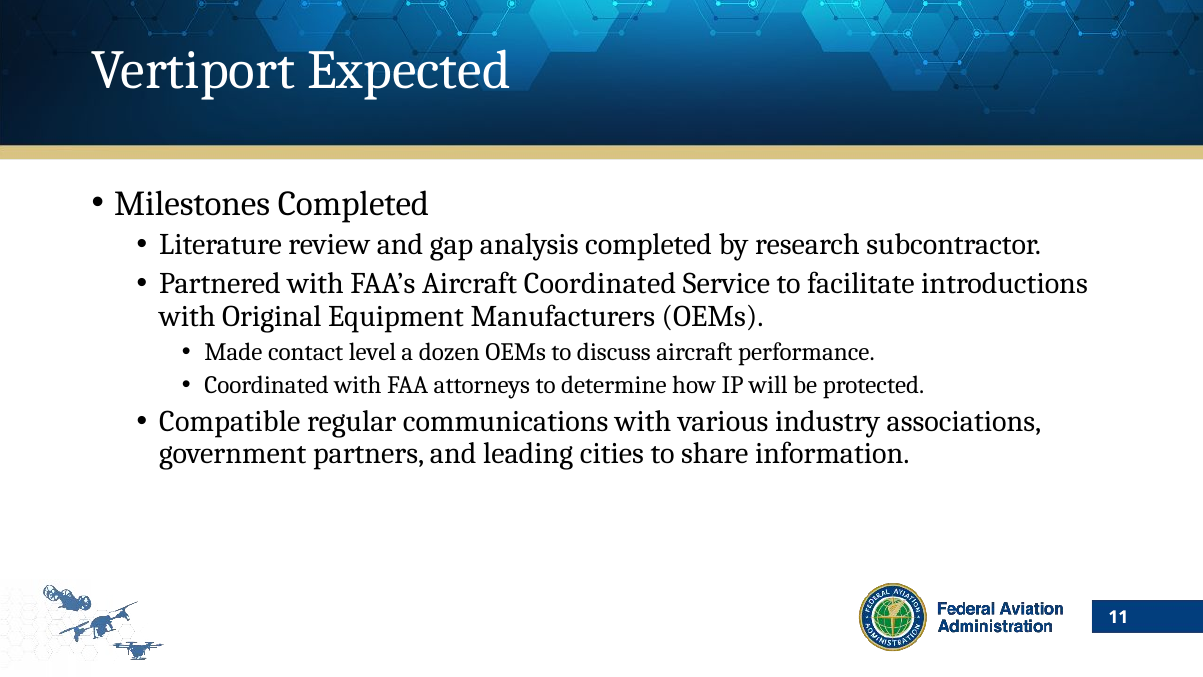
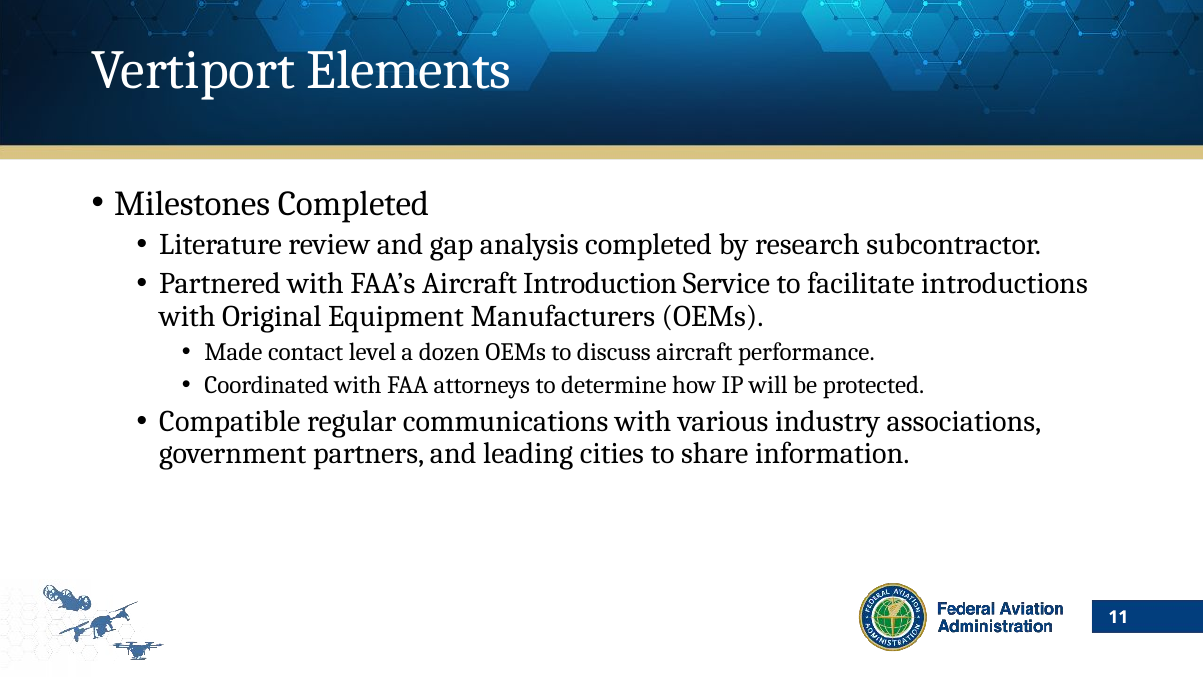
Expected: Expected -> Elements (409, 70)
Aircraft Coordinated: Coordinated -> Introduction (600, 284)
